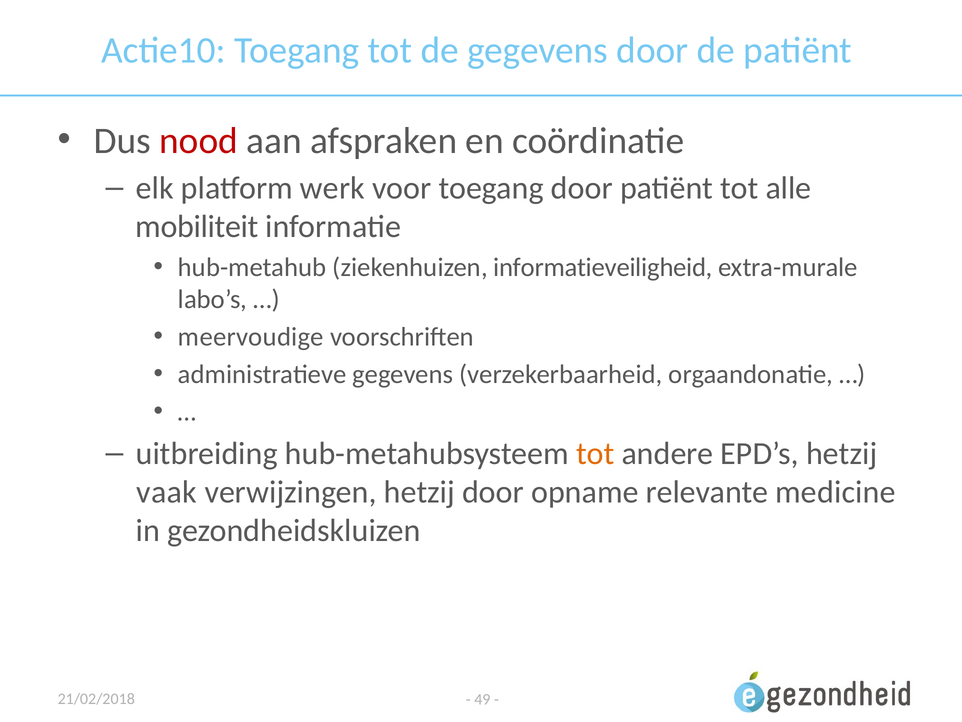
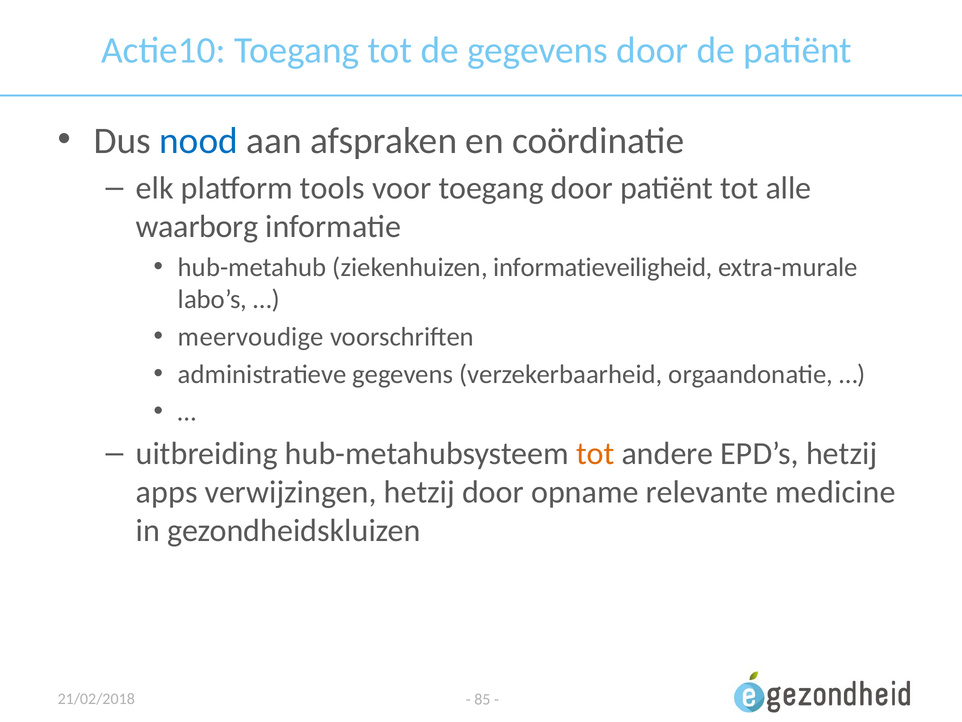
nood colour: red -> blue (199, 141)
werk: werk -> tools (332, 188)
mobiliteit: mobiliteit -> waarborg (197, 227)
vaak: vaak -> apps (167, 492)
49: 49 -> 85 (482, 699)
